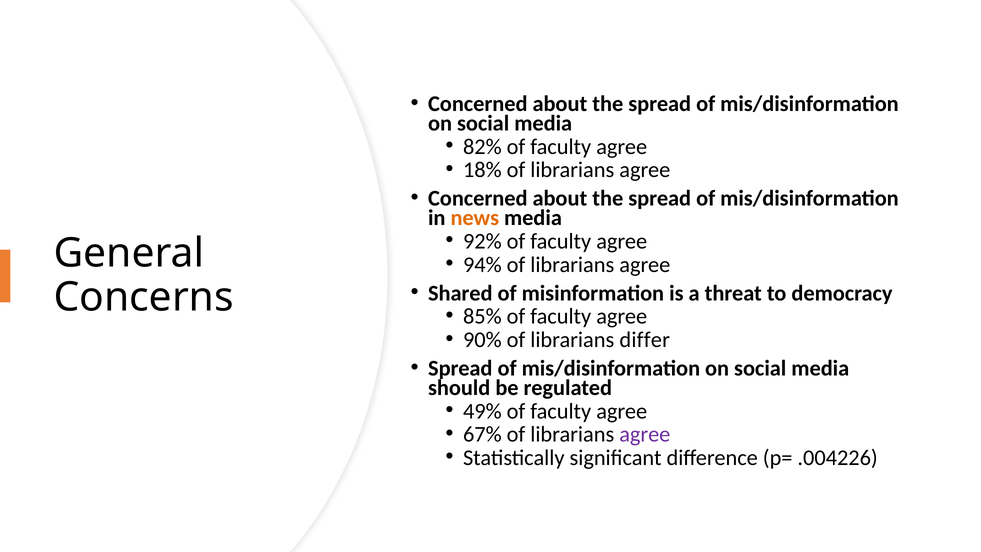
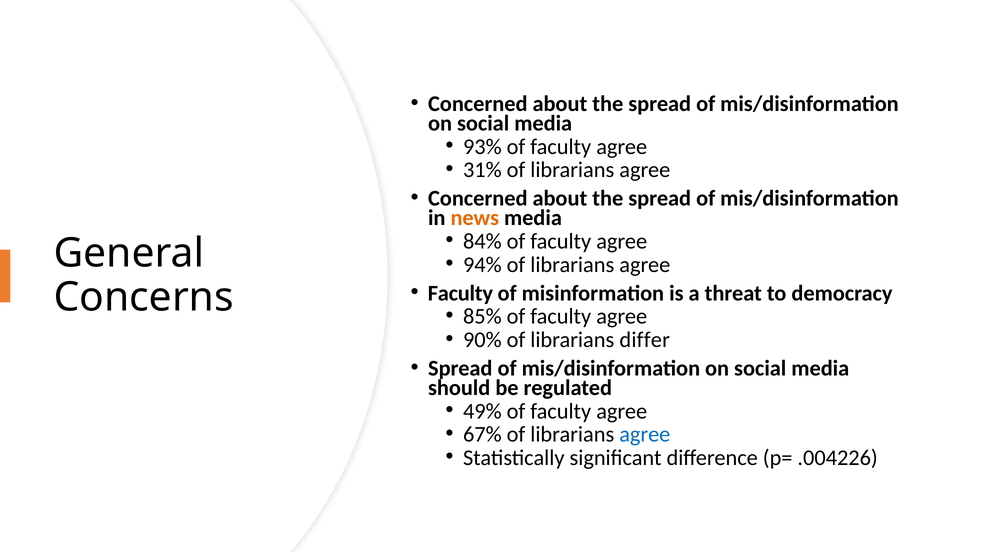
82%: 82% -> 93% (482, 147)
18%: 18% -> 31% (482, 170)
92%: 92% -> 84% (482, 241)
Shared: Shared -> Faculty (460, 293)
agree colour: purple -> blue (645, 434)
